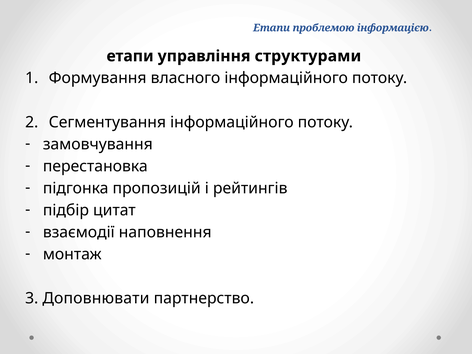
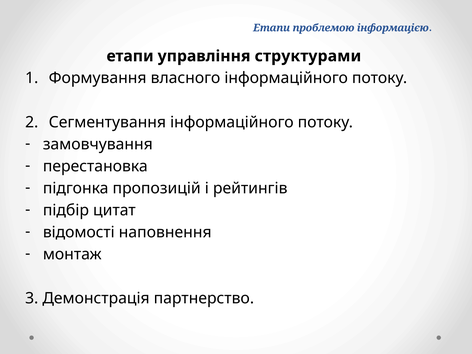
взаємодії: взаємодії -> відомості (79, 232)
Доповнювати: Доповнювати -> Демонстрація (96, 298)
